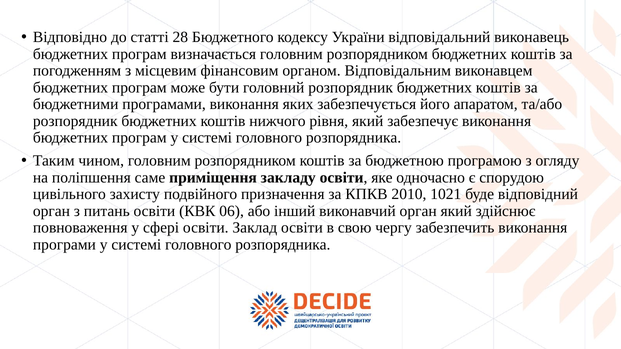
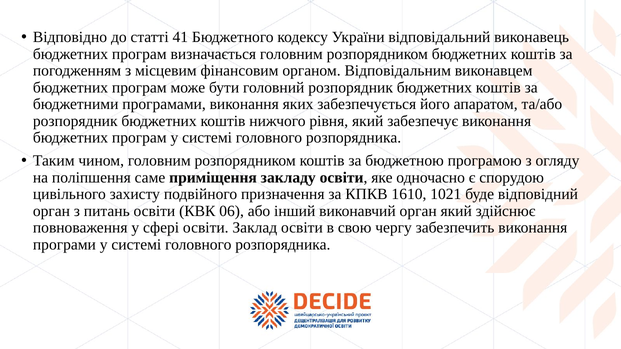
28: 28 -> 41 (180, 37)
2010: 2010 -> 1610 (409, 195)
